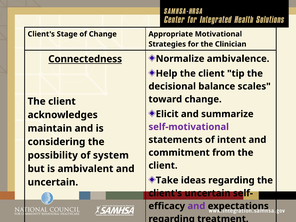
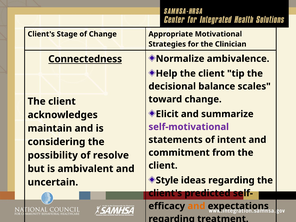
system: system -> resolve (111, 155)
Take: Take -> Style (167, 180)
client's uncertain: uncertain -> predicted (207, 193)
and colour: purple -> orange (196, 206)
